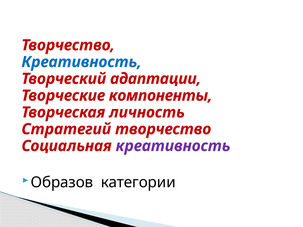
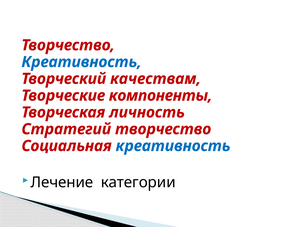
адаптации: адаптации -> качествам (156, 79)
креативность colour: purple -> blue (173, 146)
Образов: Образов -> Лечение (62, 183)
